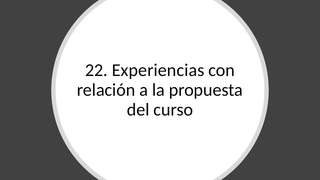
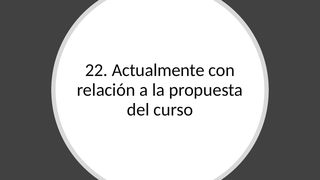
Experiencias: Experiencias -> Actualmente (158, 70)
